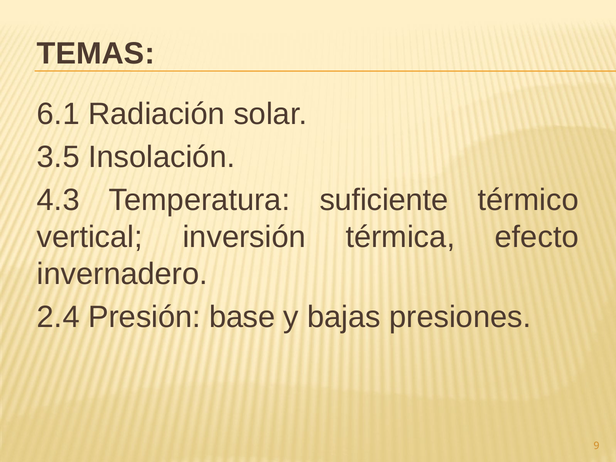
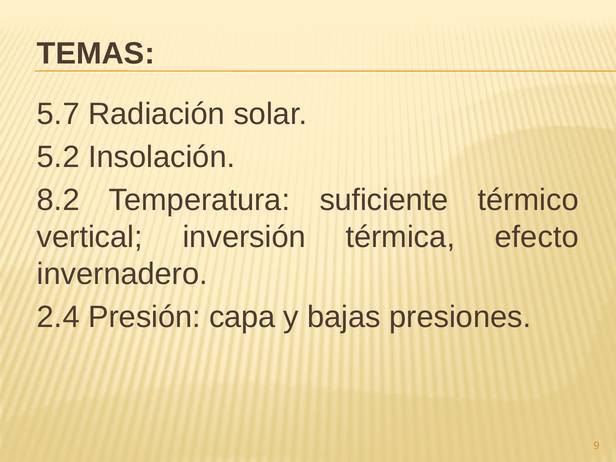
6.1: 6.1 -> 5.7 (58, 114)
3.5: 3.5 -> 5.2 (58, 157)
4.3: 4.3 -> 8.2 (58, 200)
base: base -> capa (242, 317)
